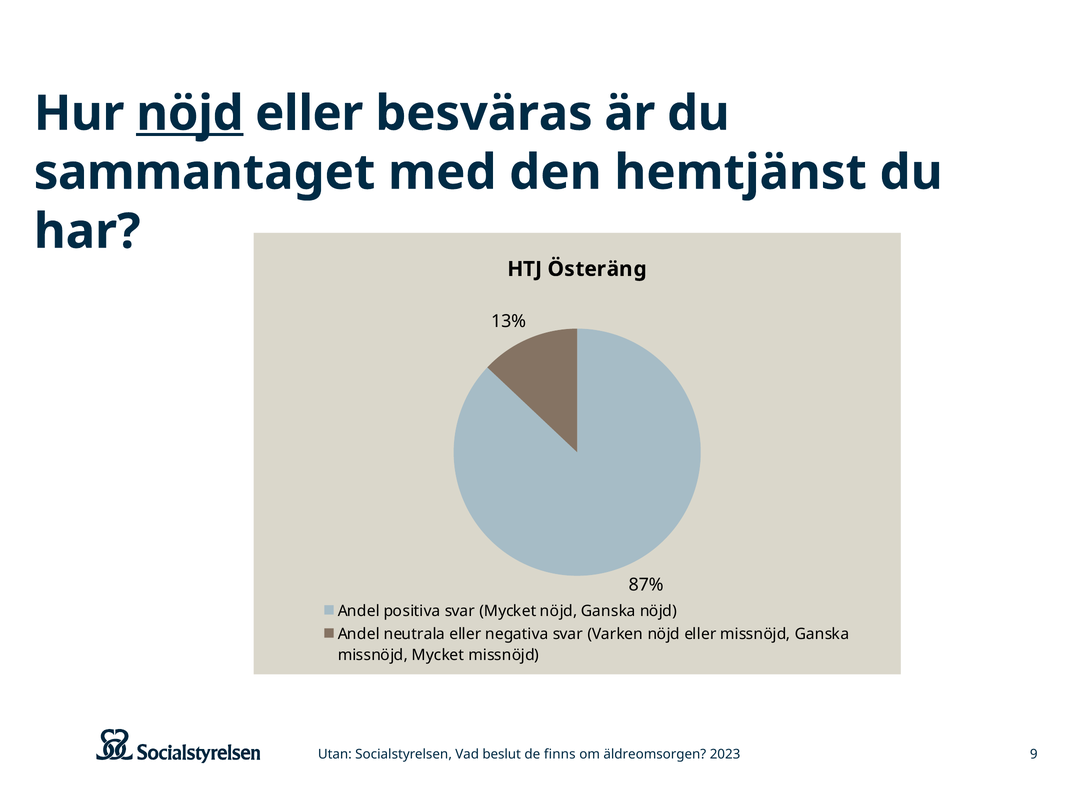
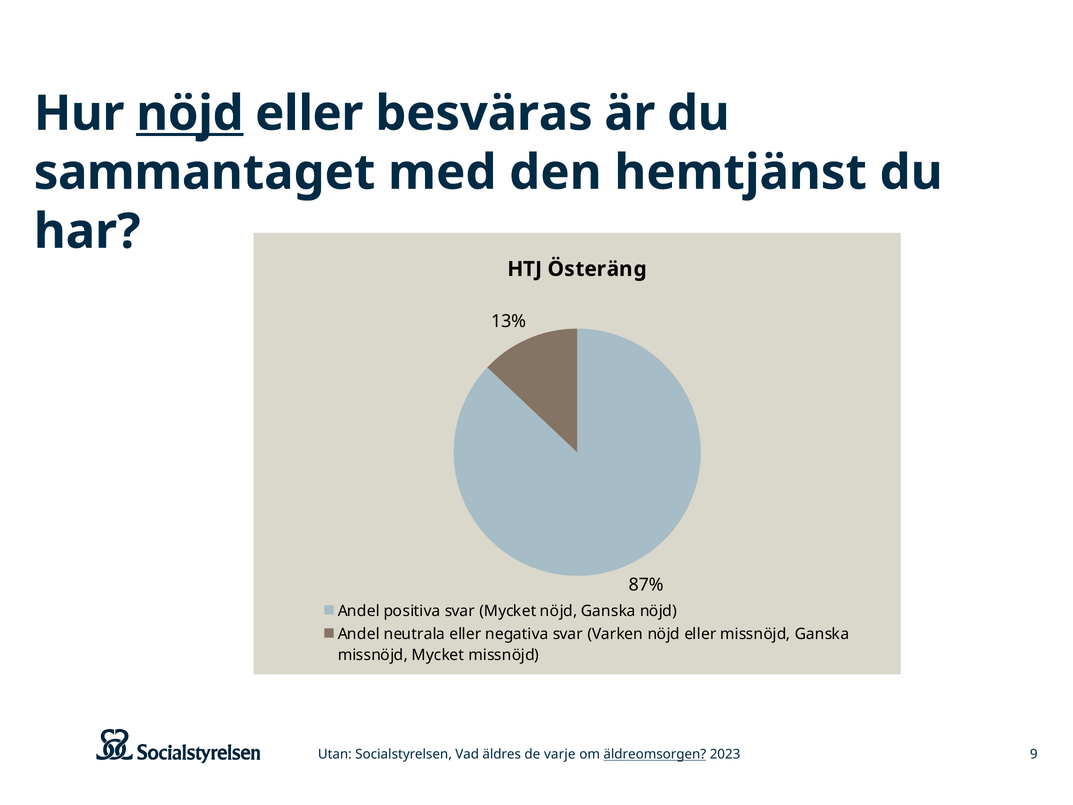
beslut: beslut -> äldres (502, 754)
finns: finns -> varje (560, 754)
äldreomsorgen underline: none -> present (655, 754)
